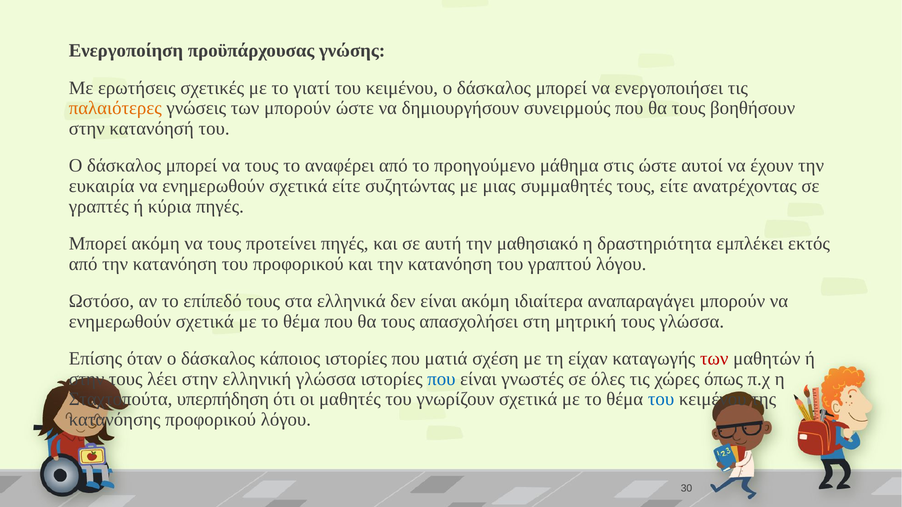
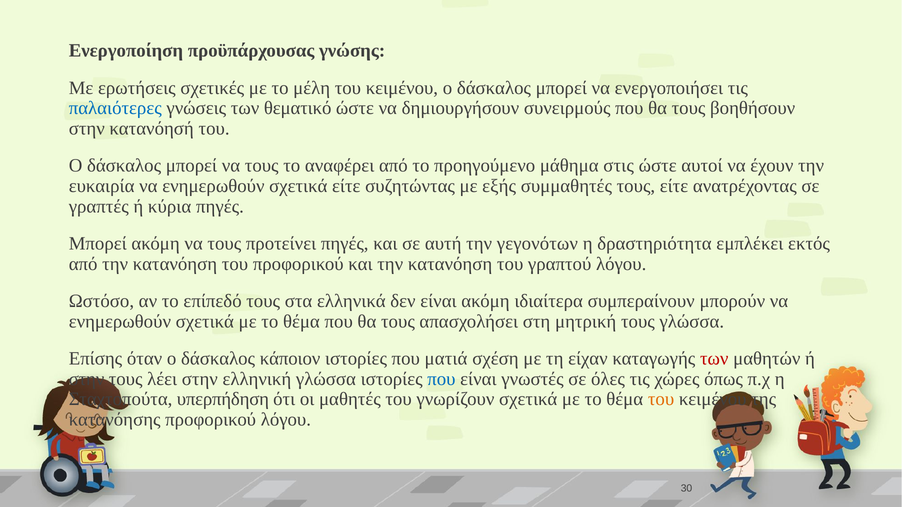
γιατί: γιατί -> μέλη (312, 88)
παλαιότερες colour: orange -> blue (115, 108)
των μπορούν: μπορούν -> θεματικό (298, 108)
μιας: μιας -> εξής (499, 186)
μαθησιακό: μαθησιακό -> γεγονότων (537, 244)
αναπαραγάγει: αναπαραγάγει -> συμπεραίνουν (641, 301)
κάποιος: κάποιος -> κάποιον (290, 359)
του colour: blue -> orange (661, 399)
